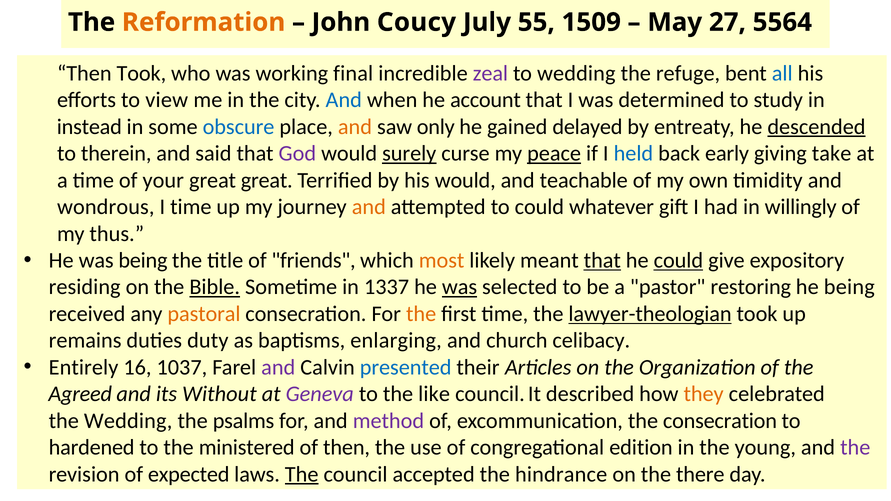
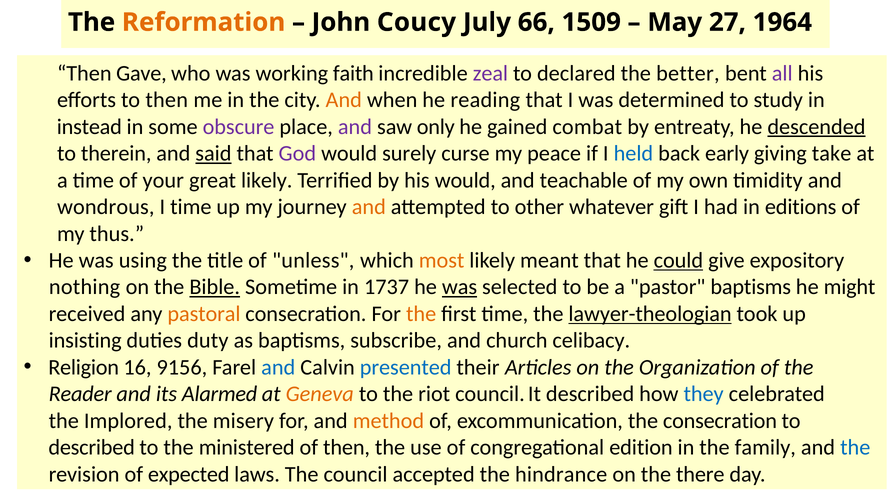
55: 55 -> 66 (536, 22)
5564: 5564 -> 1964 (782, 22)
Then Took: Took -> Gave (141, 73)
final: final -> faith (353, 73)
to wedding: wedding -> declared (576, 73)
refuge: refuge -> better (688, 73)
all colour: blue -> purple (782, 73)
to view: view -> then (167, 100)
And colour: blue -> orange (344, 100)
account: account -> reading (485, 100)
obscure colour: blue -> purple (239, 127)
and colour: orange -> purple (355, 127)
delayed: delayed -> combat (587, 127)
said underline: none -> present (213, 154)
surely underline: present -> none (409, 154)
peace underline: present -> none (554, 154)
great great: great -> likely (267, 180)
to could: could -> other (539, 207)
willingly: willingly -> editions (801, 207)
was being: being -> using (143, 260)
friends: friends -> unless (313, 260)
that underline: present -> none (602, 260)
residing: residing -> nothing (85, 287)
1337: 1337 -> 1737 (387, 287)
pastor restoring: restoring -> baptisms (751, 287)
he being: being -> might (850, 287)
remains: remains -> insisting (85, 341)
enlarging: enlarging -> subscribe (396, 341)
Entirely: Entirely -> Religion (84, 367)
1037: 1037 -> 9156 (182, 367)
and colour: purple -> blue (278, 367)
Agreed: Agreed -> Reader (80, 394)
Without: Without -> Alarmed (220, 394)
Geneva colour: purple -> orange (320, 394)
like: like -> riot (434, 394)
they colour: orange -> blue (704, 394)
the Wedding: Wedding -> Implored (128, 421)
psalms: psalms -> misery (243, 421)
method colour: purple -> orange (388, 421)
hardened: hardened -> described (92, 448)
young: young -> family (765, 448)
the colour: purple -> blue (855, 448)
The underline: present -> none (302, 474)
